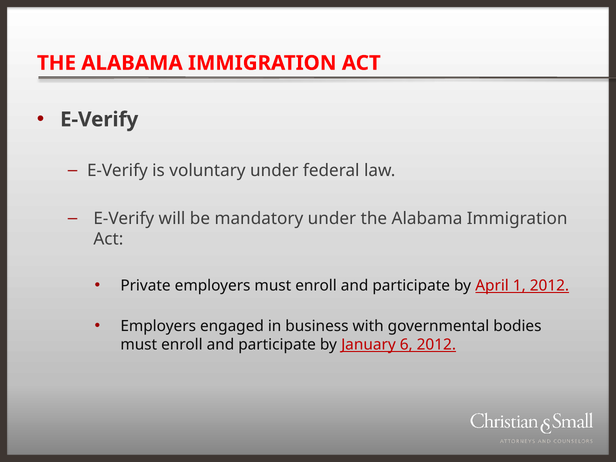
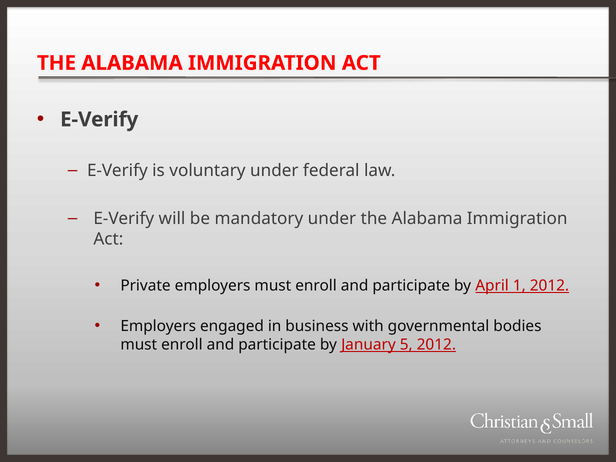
6: 6 -> 5 (406, 345)
